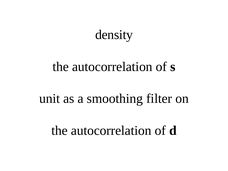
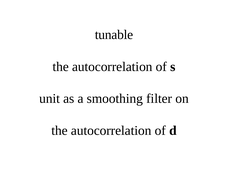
density: density -> tunable (114, 35)
